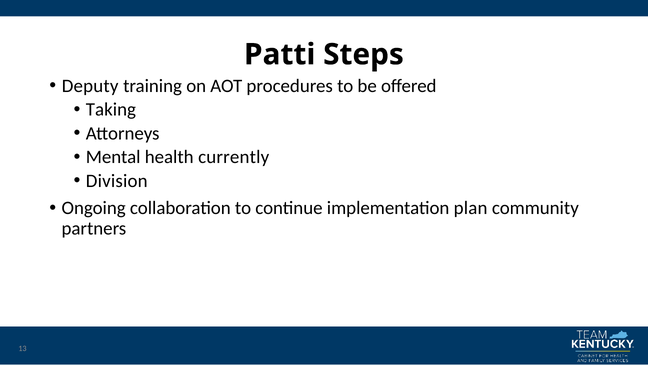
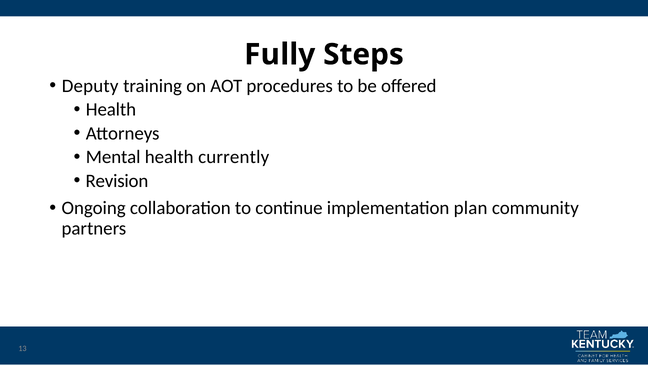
Patti: Patti -> Fully (280, 54)
Taking: Taking -> Health (111, 109)
Division: Division -> Revision (117, 181)
